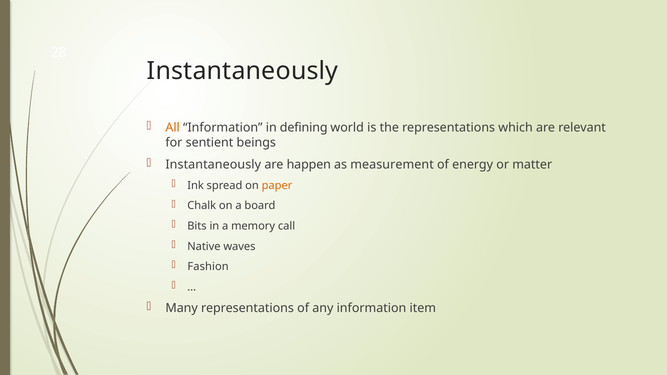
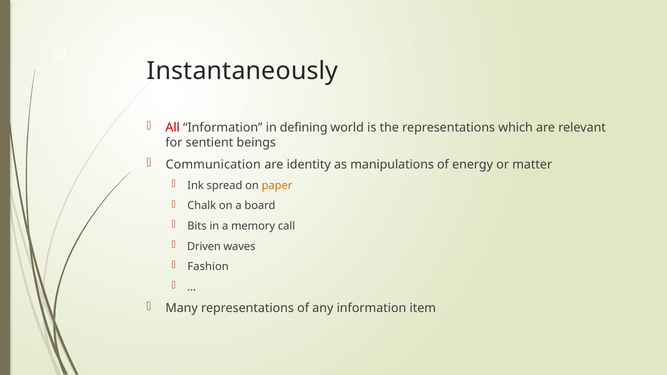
All colour: orange -> red (173, 128)
Instantaneously: Instantaneously -> Communication (213, 165)
happen: happen -> identity (309, 165)
measurement: measurement -> manipulations (392, 165)
Native: Native -> Driven (204, 246)
